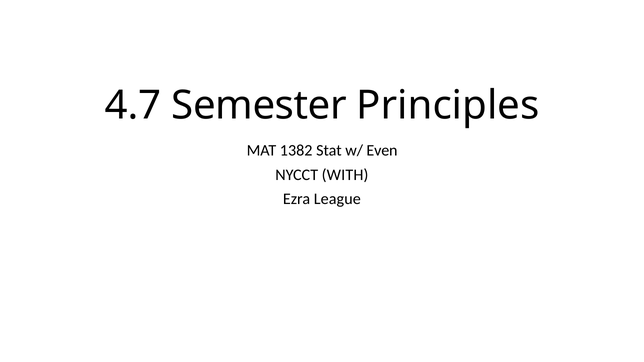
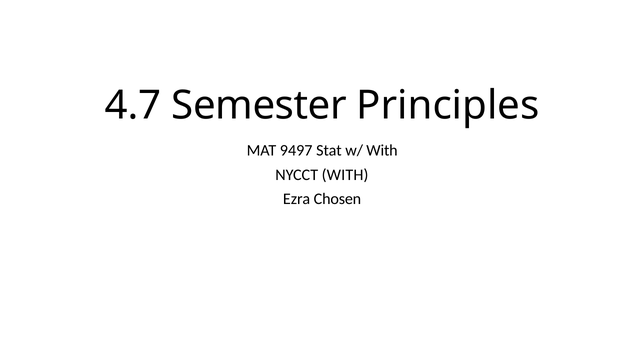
1382: 1382 -> 9497 (296, 151)
w/ Even: Even -> With (382, 151)
League: League -> Chosen (337, 199)
